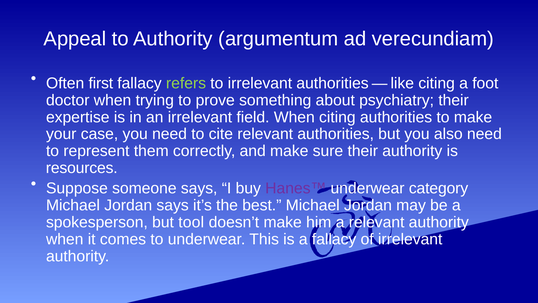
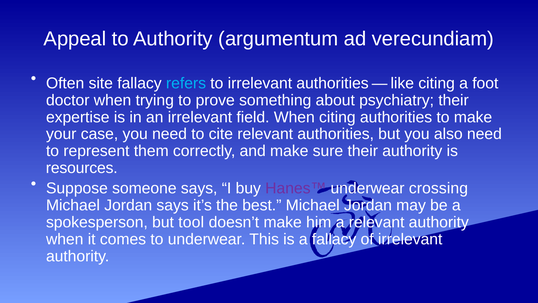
first: first -> site (101, 83)
refers colour: light green -> light blue (186, 83)
category: category -> crossing (438, 188)
